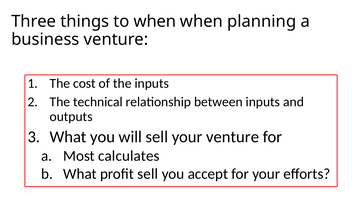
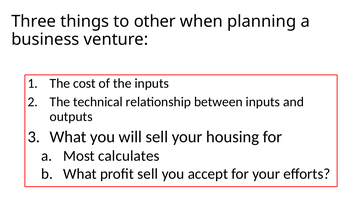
to when: when -> other (155, 21)
your venture: venture -> housing (233, 137)
